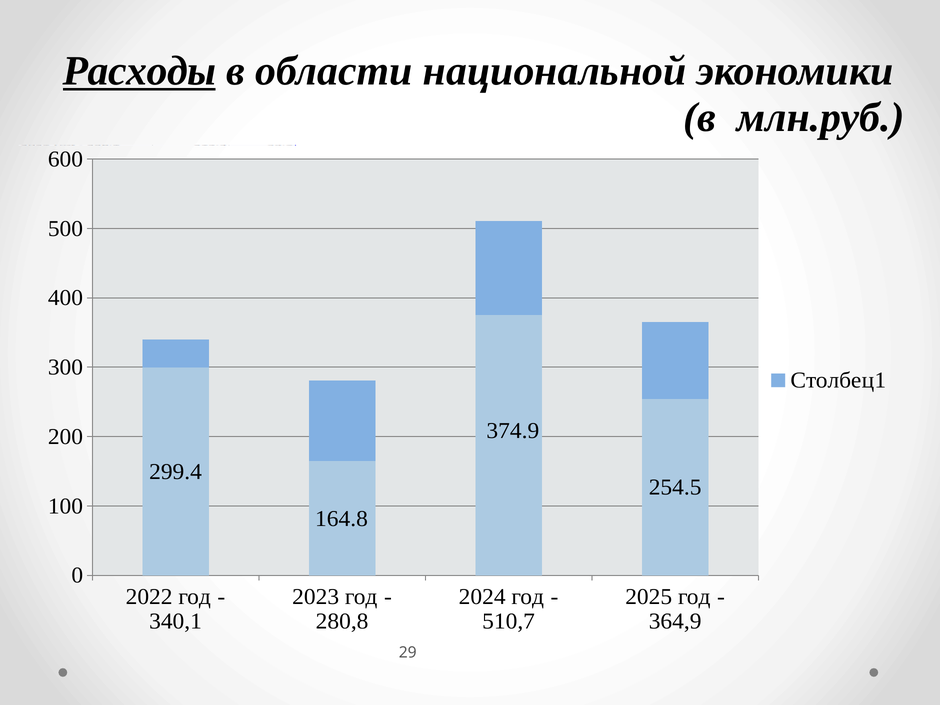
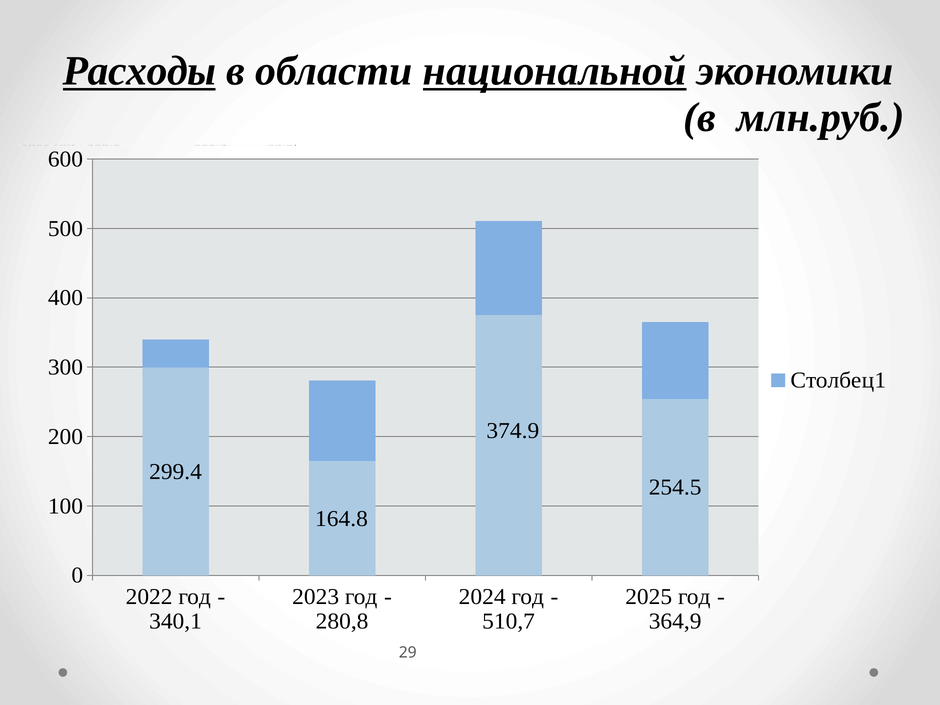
национальной underline: none -> present (555, 71)
